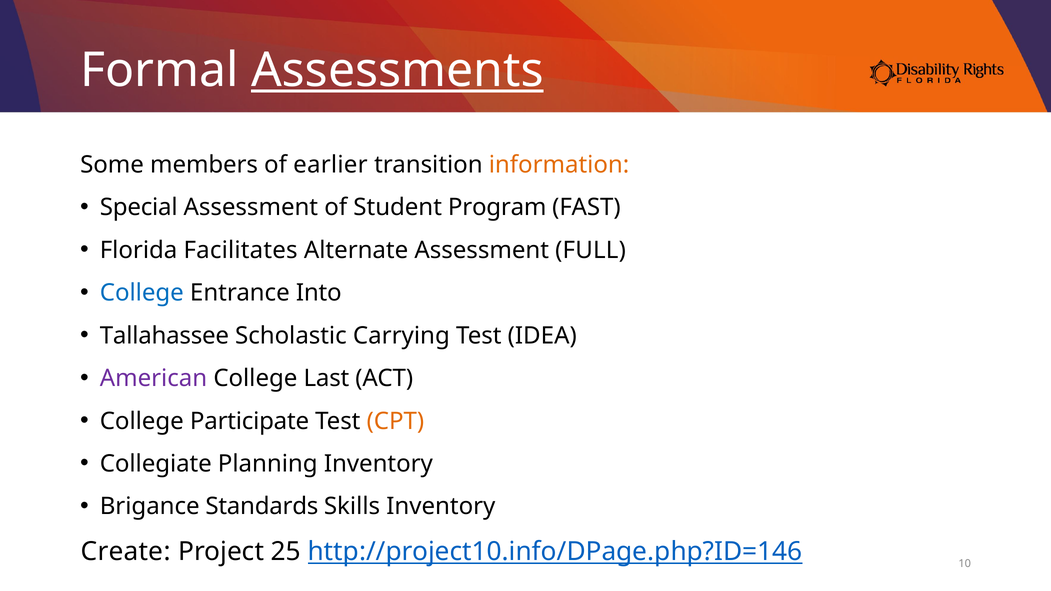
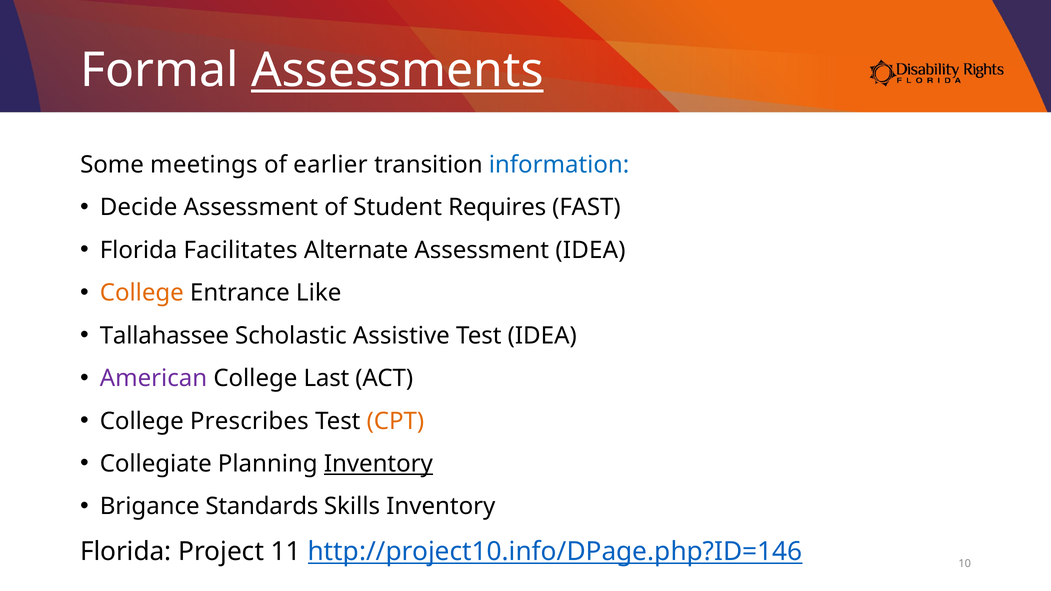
members: members -> meetings (204, 165)
information colour: orange -> blue (559, 165)
Special: Special -> Decide (139, 208)
Program: Program -> Requires (497, 208)
Assessment FULL: FULL -> IDEA (591, 250)
College colour: blue -> orange (142, 293)
Into: Into -> Like (319, 293)
Carrying: Carrying -> Assistive (401, 336)
Participate: Participate -> Prescribes (249, 421)
Inventory underline: none -> present (378, 464)
Create: Create -> Florida (126, 552)
25: 25 -> 11 (286, 552)
